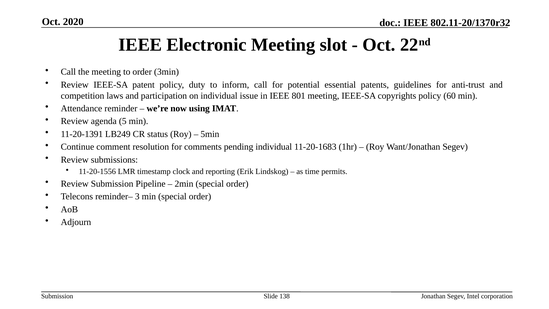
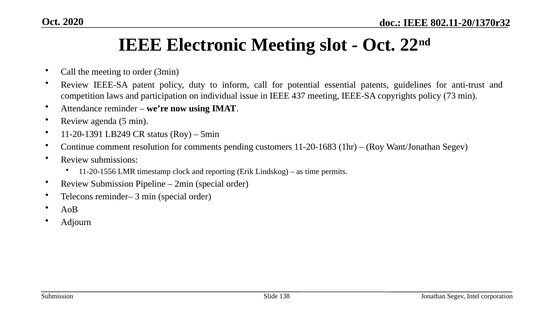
801: 801 -> 437 (299, 96)
60: 60 -> 73 (450, 96)
pending individual: individual -> customers (274, 147)
